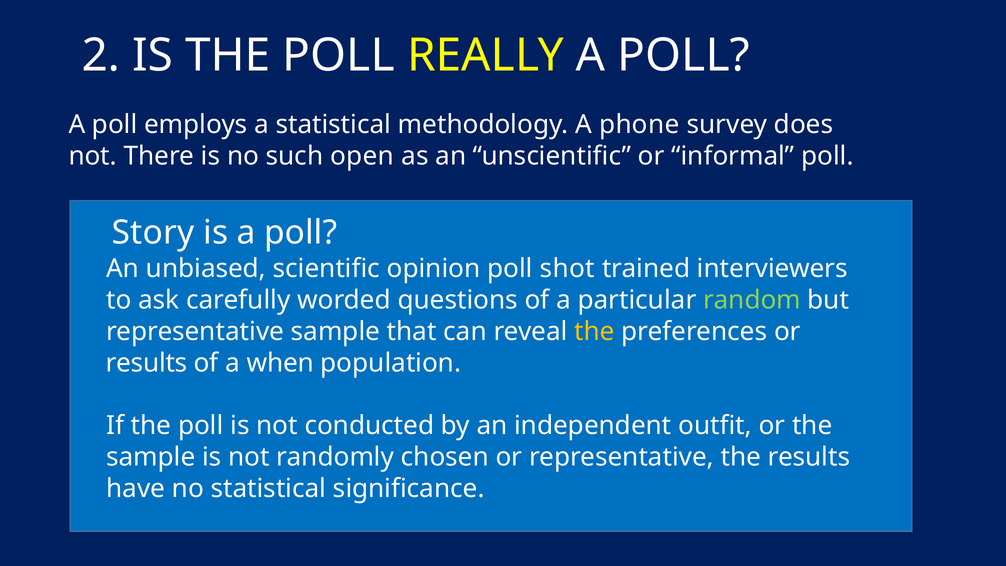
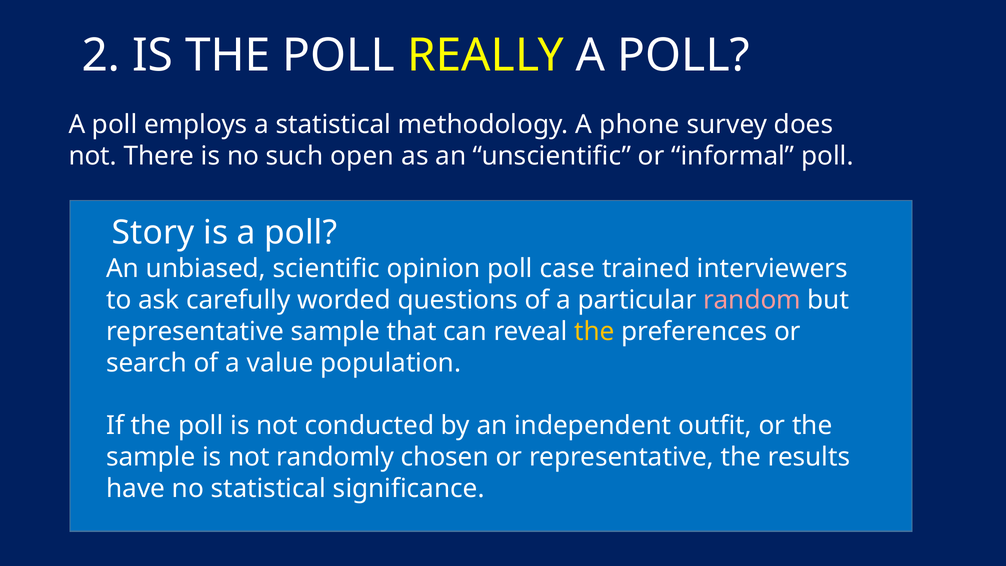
shot: shot -> case (567, 269)
random colour: light green -> pink (752, 300)
results: results -> search (147, 363)
when: when -> value (280, 363)
